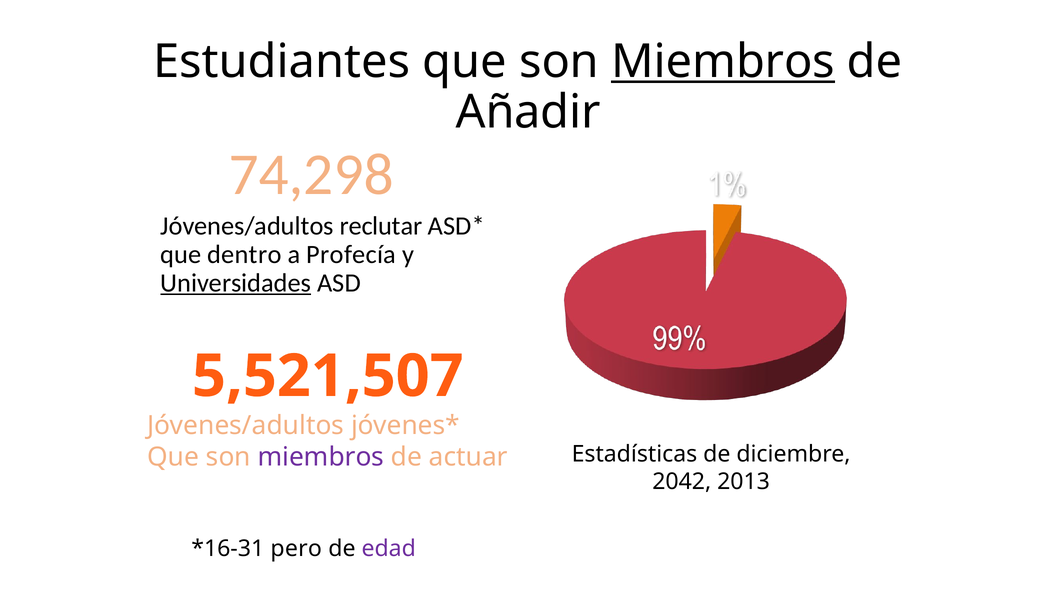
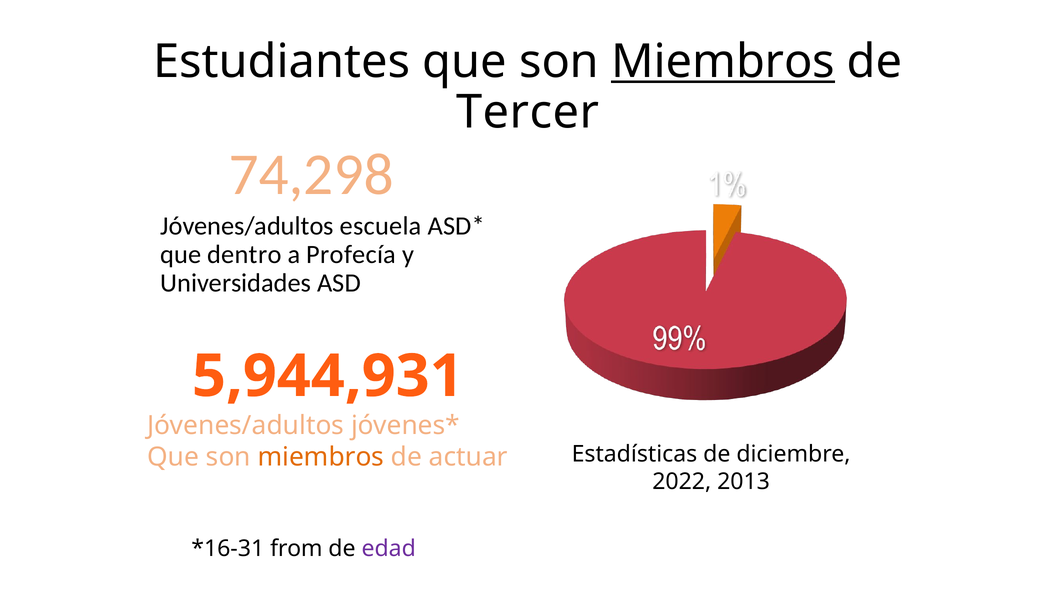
Añadir: Añadir -> Tercer (528, 112)
reclutar: reclutar -> escuela (381, 226)
Universidades underline: present -> none (236, 283)
5,521,507: 5,521,507 -> 5,944,931 (328, 376)
miembros colour: purple -> orange (321, 457)
2042: 2042 -> 2022 (682, 482)
pero: pero -> from (296, 549)
